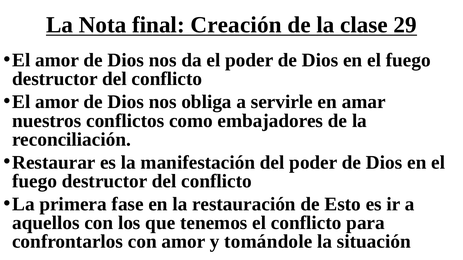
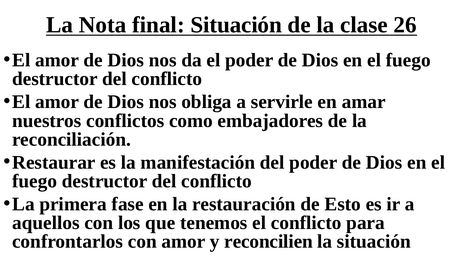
final Creación: Creación -> Situación (236, 25)
29: 29 -> 26 (405, 25)
tomándole: tomándole -> reconcilien (269, 242)
